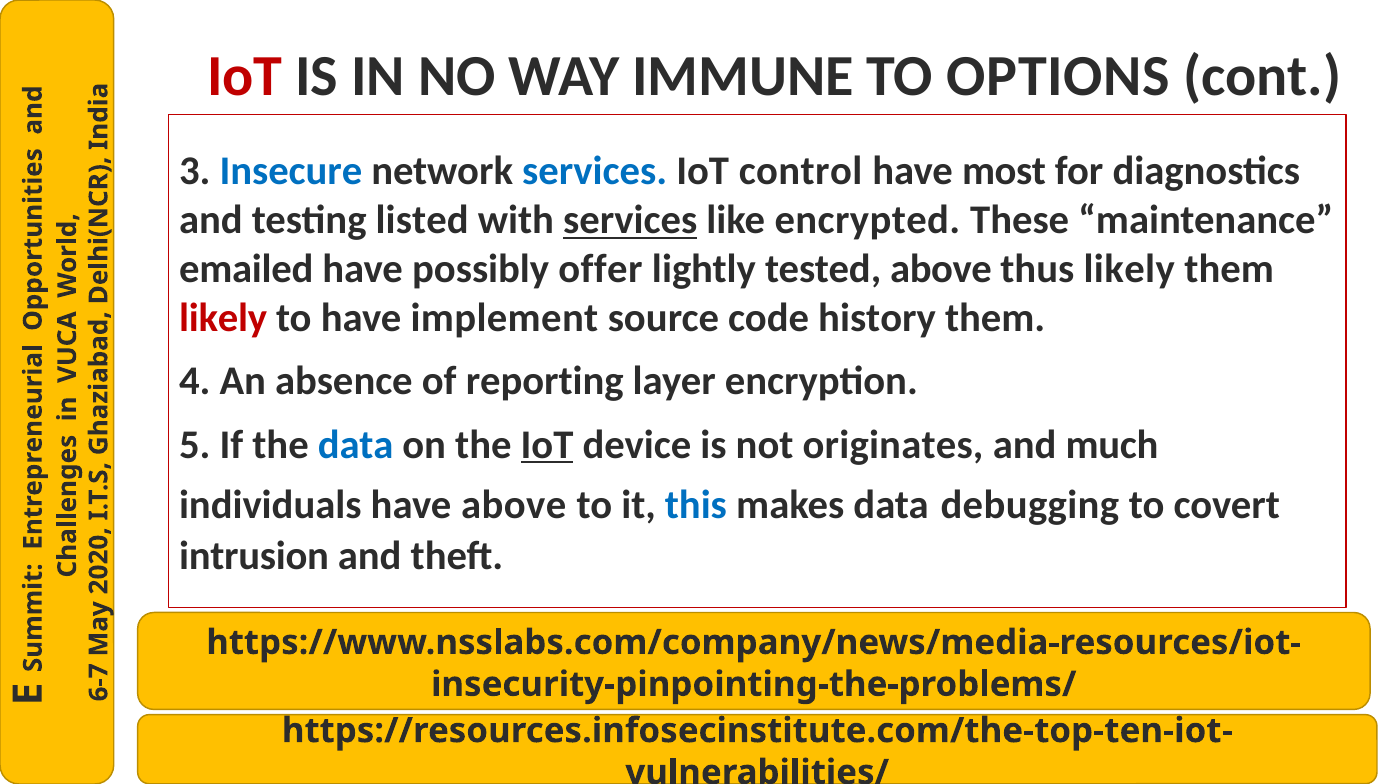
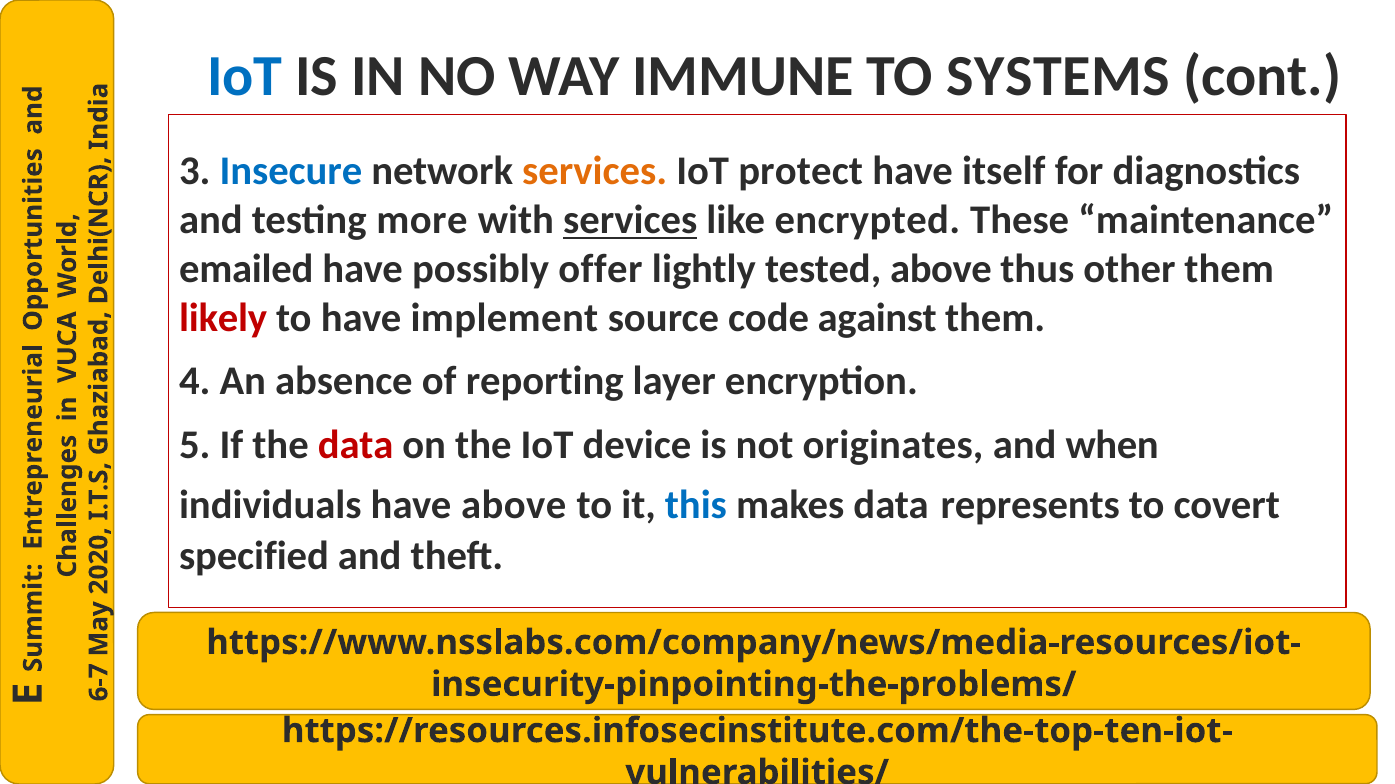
IoT colour: red -> blue (245, 76)
OPTIONS: OPTIONS -> SYSTEMS (1058, 76)
services colour: blue -> orange (595, 172)
control: control -> protect (801, 172)
most: most -> itself (1004, 172)
listed: listed -> more (422, 221)
thus likely: likely -> other (1129, 269)
history: history -> against (877, 318)
data colour: blue -> red (356, 445)
IoT underline: present -> none (547, 445)
much: much -> when (1112, 445)
debugging: debugging -> represents (1030, 505)
intrusion: intrusion -> specified (254, 557)
